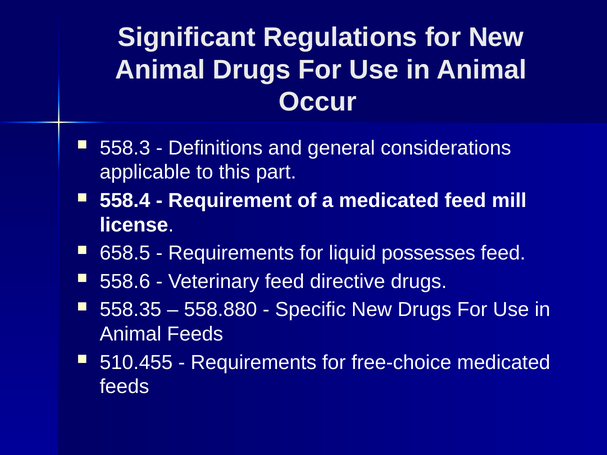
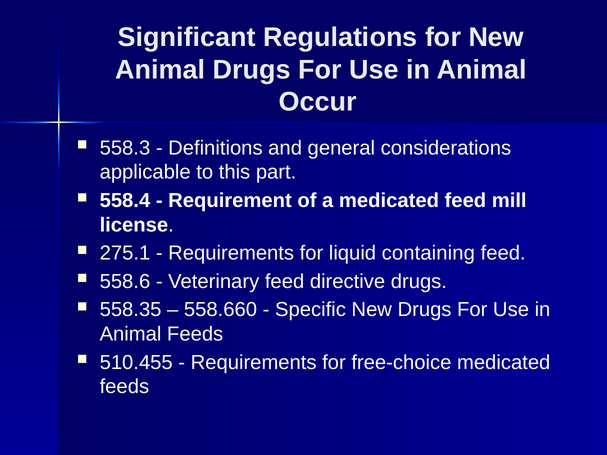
658.5: 658.5 -> 275.1 (125, 253)
possesses: possesses -> containing (428, 253)
558.880: 558.880 -> 558.660 (221, 310)
